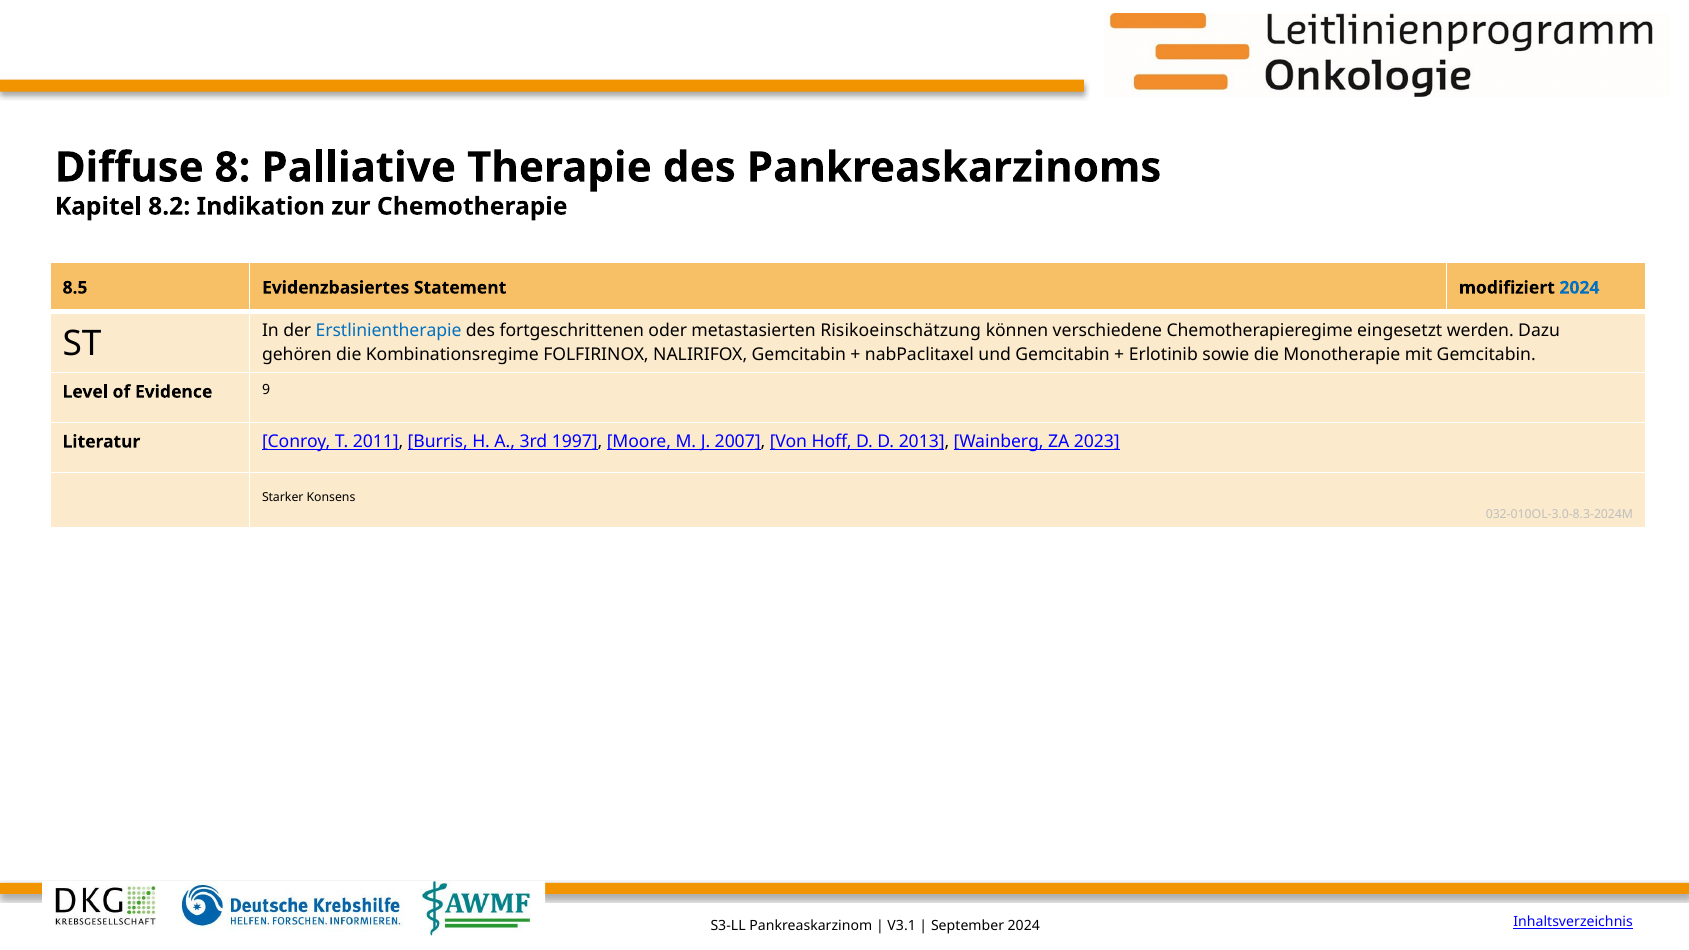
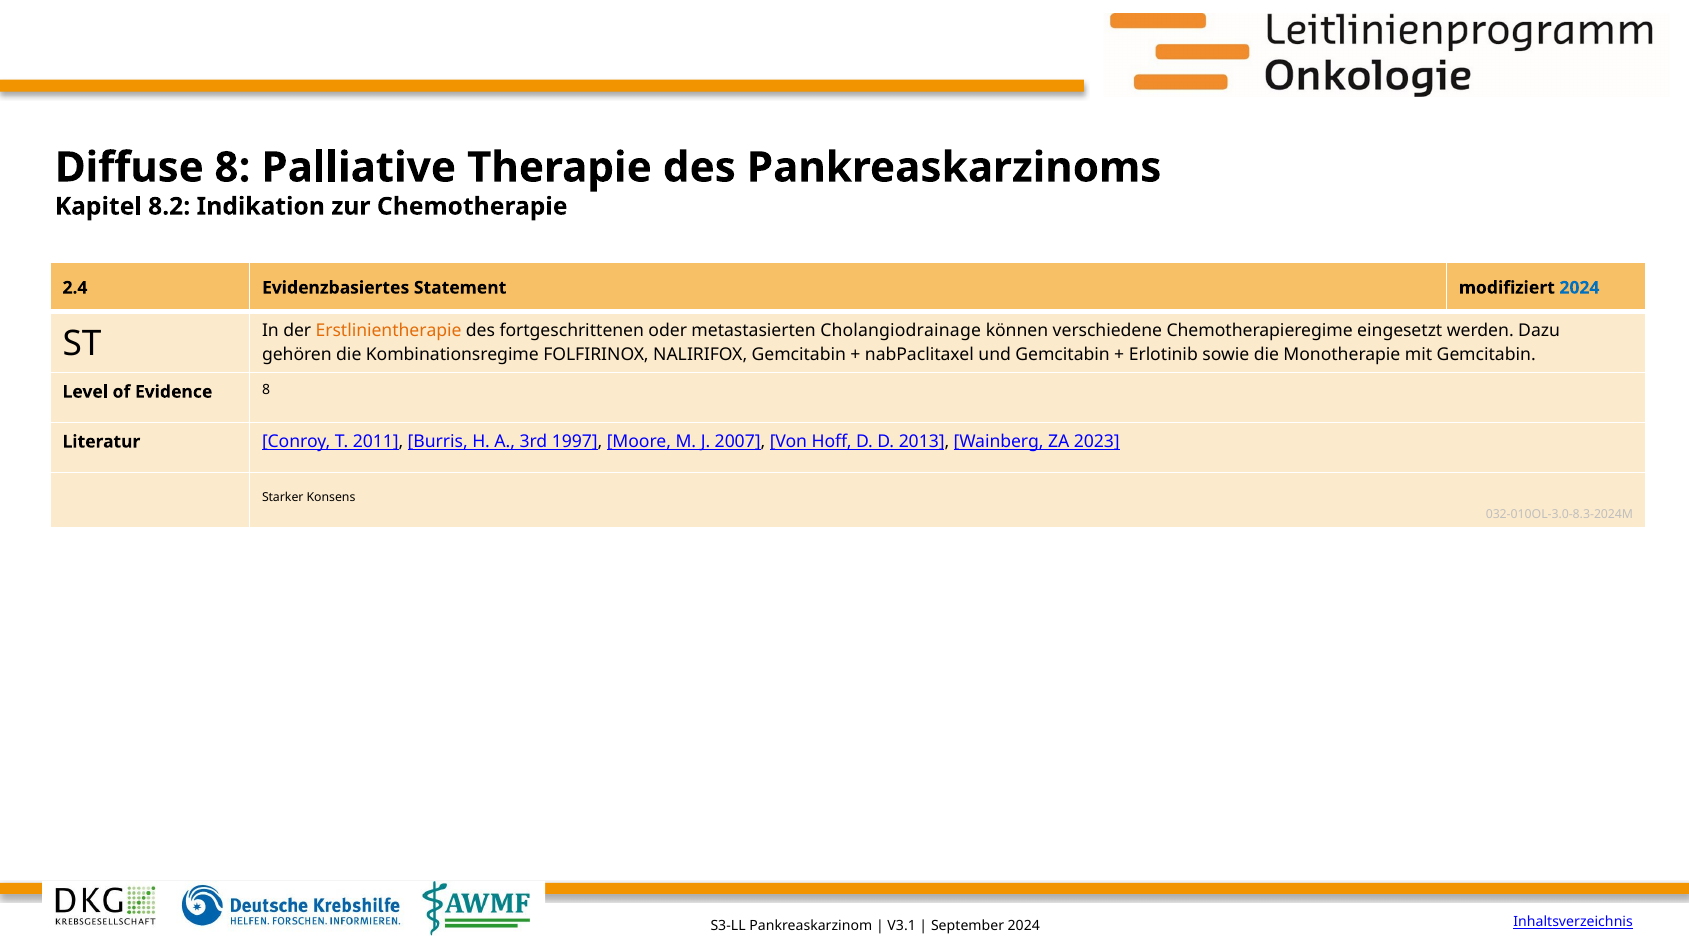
8.5: 8.5 -> 2.4 (75, 288)
Erstlinientherapie colour: blue -> orange (389, 331)
Risikoeinschätzung: Risikoeinschätzung -> Cholangiodrainage (901, 331)
Evidence 9: 9 -> 8 (266, 389)
